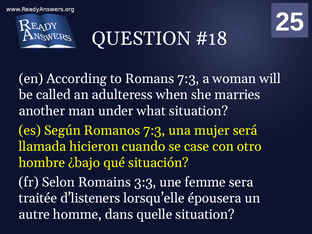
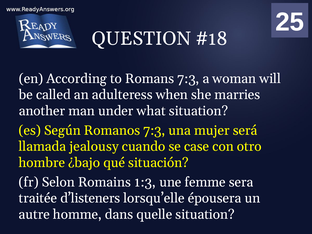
hicieron: hicieron -> jealousy (94, 147)
3:3: 3:3 -> 1:3 (145, 182)
